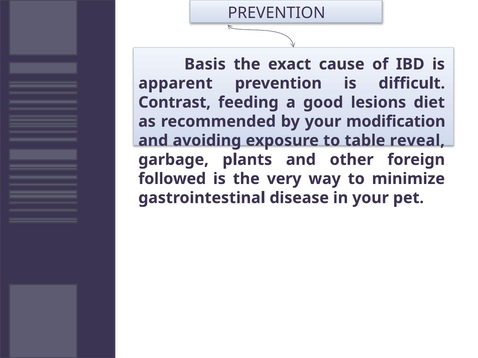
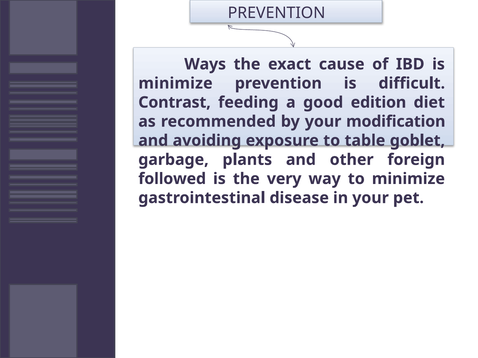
Basis: Basis -> Ways (205, 64)
apparent: apparent -> minimize (175, 83)
lesions: lesions -> edition (378, 103)
reveal: reveal -> goblet (417, 141)
